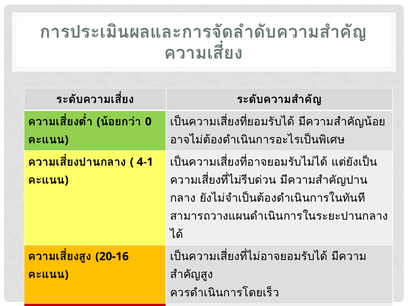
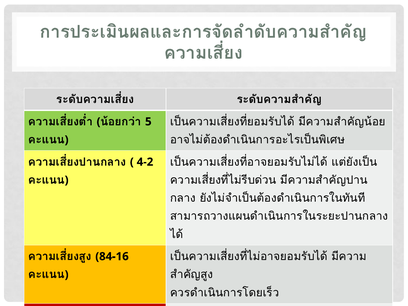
0: 0 -> 5 (148, 122)
4-1: 4-1 -> 4-2 (145, 162)
20-16: 20-16 -> 84-16 (112, 256)
